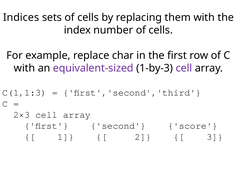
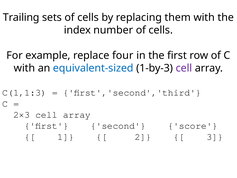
Indices: Indices -> Trailing (21, 17)
char: char -> four (123, 55)
equivalent-sized colour: purple -> blue (93, 68)
